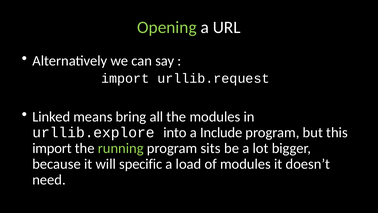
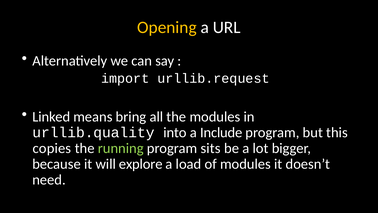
Opening colour: light green -> yellow (167, 27)
urllib.explore: urllib.explore -> urllib.quality (93, 132)
import: import -> copies (52, 148)
specific: specific -> explore (141, 164)
